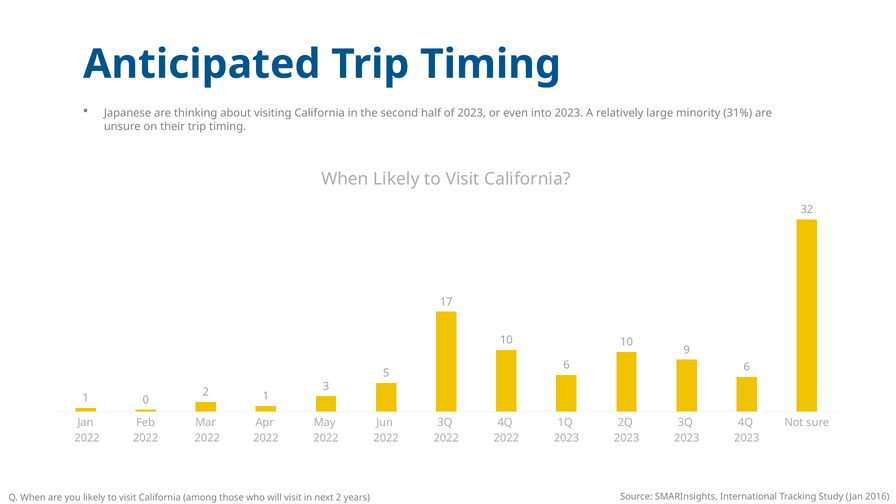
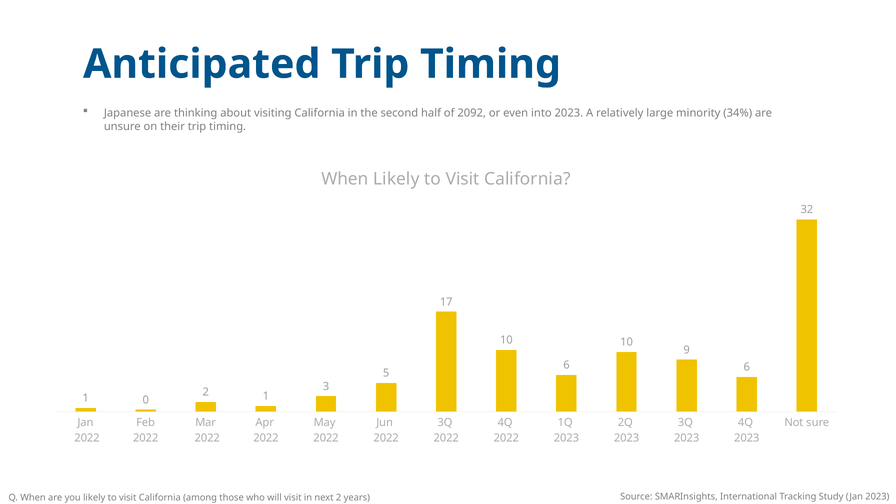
of 2023: 2023 -> 2092 (472, 113)
31%: 31% -> 34% (738, 113)
Jan 2016: 2016 -> 2023 (877, 497)
